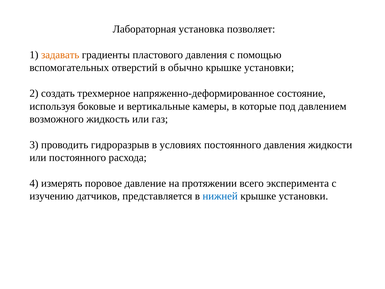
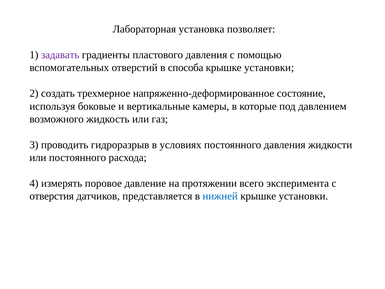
задавать colour: orange -> purple (60, 55)
обычно: обычно -> способа (186, 68)
изучению: изучению -> отверстия (52, 196)
